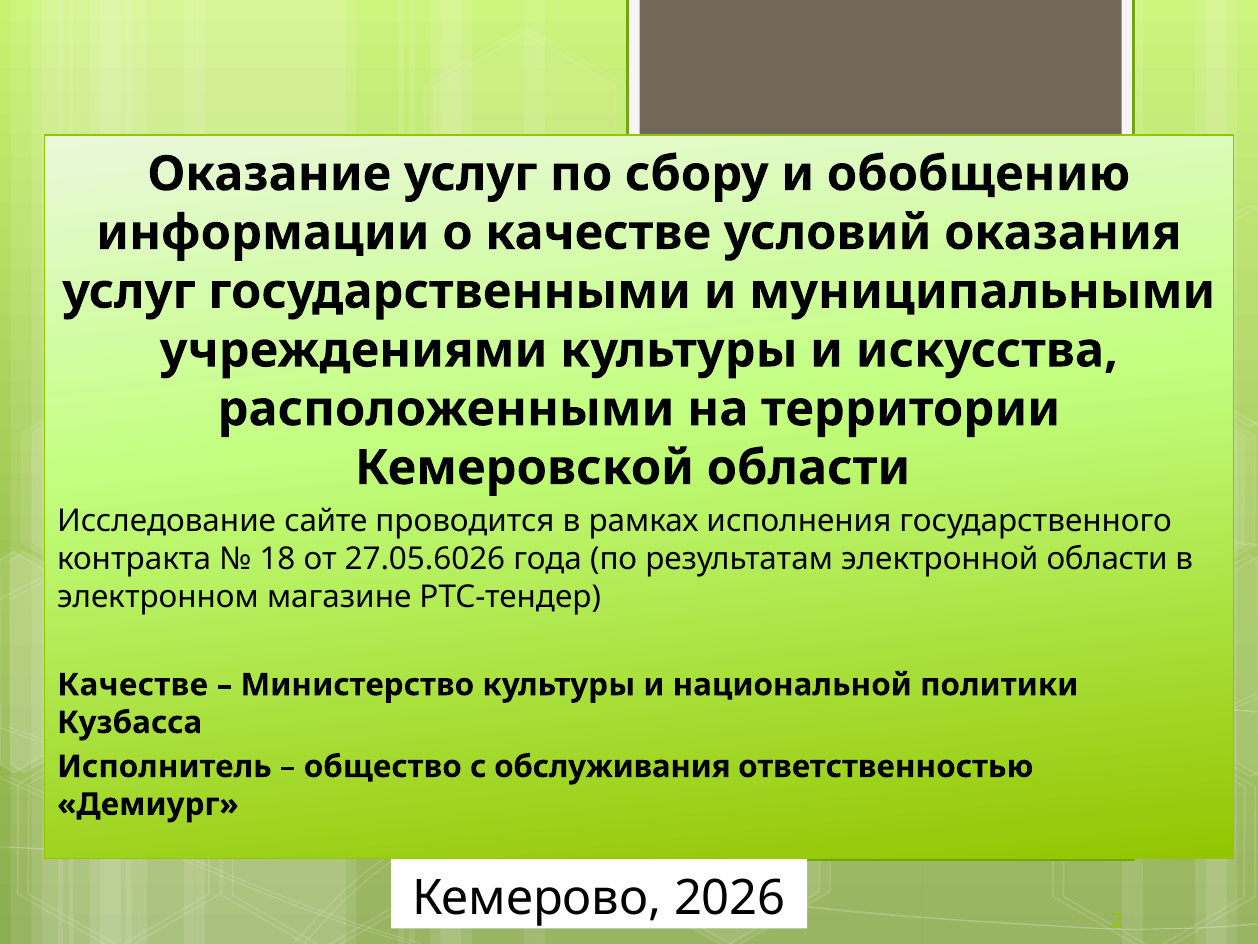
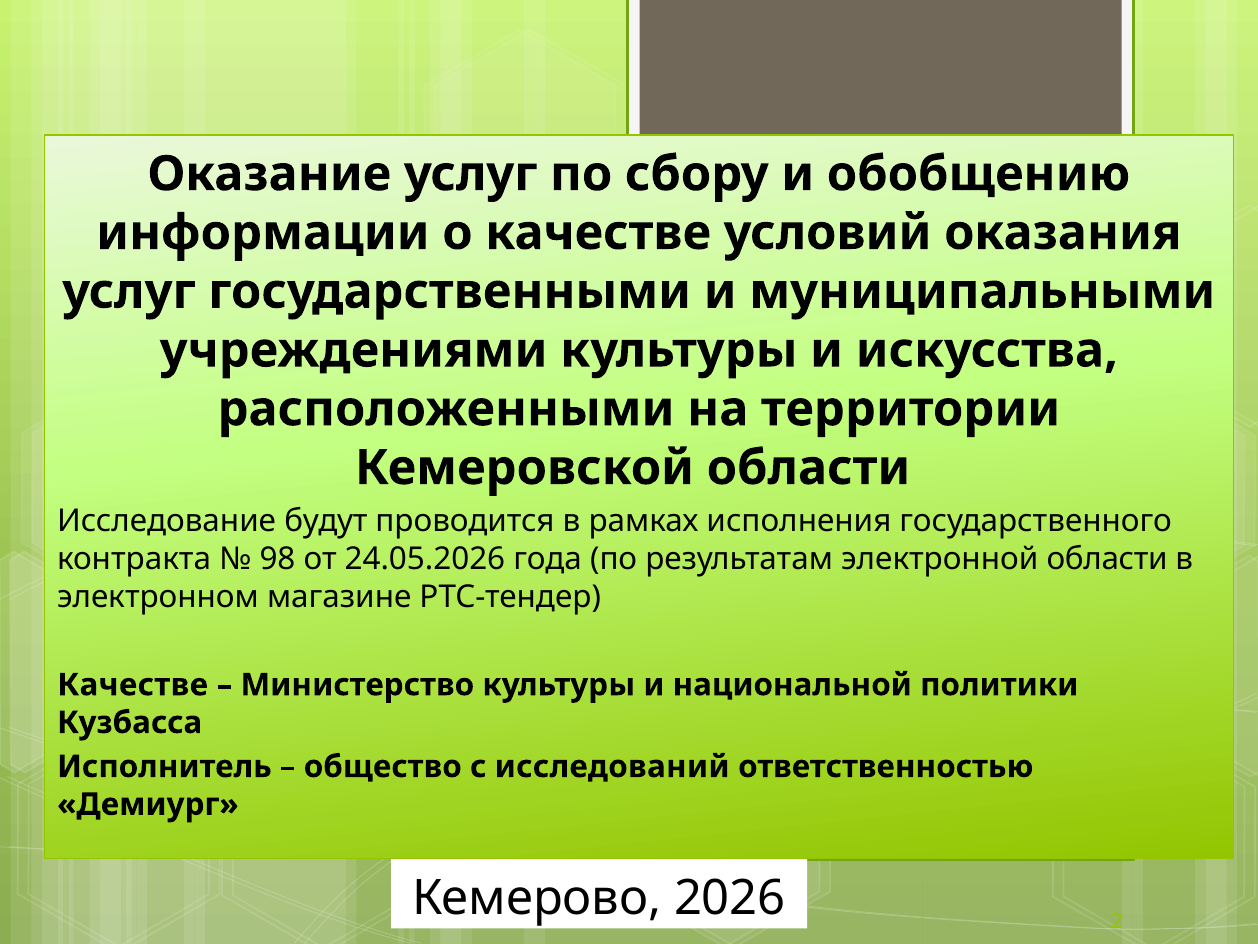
сайте: сайте -> будут (326, 521)
18: 18 -> 98 (277, 559)
27.05.6026: 27.05.6026 -> 24.05.2026 (425, 559)
обслуживания: обслуживания -> исследований (612, 766)
